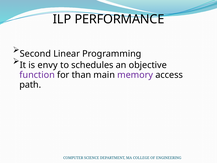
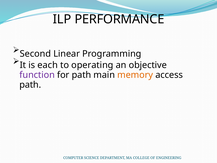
envy: envy -> each (48, 65)
schedules: schedules -> operating (92, 65)
for than: than -> path (81, 75)
memory colour: purple -> orange (135, 75)
